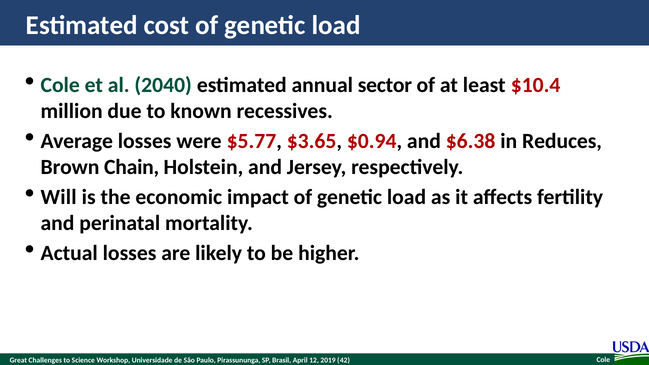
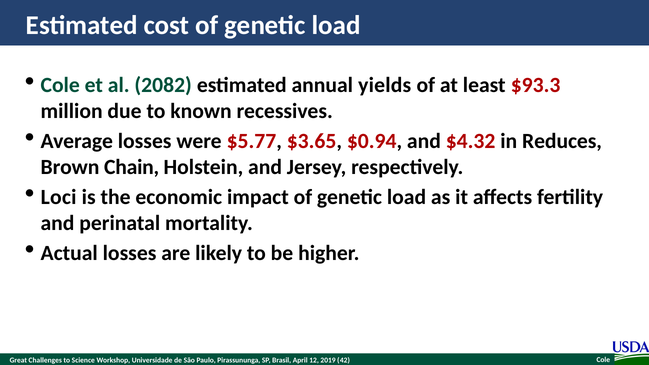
2040: 2040 -> 2082 (163, 85)
sector: sector -> yields (385, 85)
$10.4: $10.4 -> $93.3 (536, 85)
$6.38: $6.38 -> $4.32 (471, 141)
Will: Will -> Loci (59, 197)
